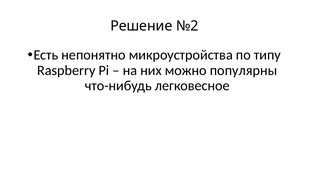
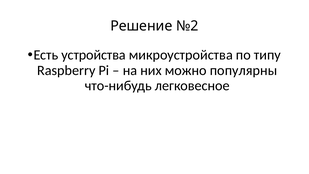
непонятно: непонятно -> устройства (94, 55)
